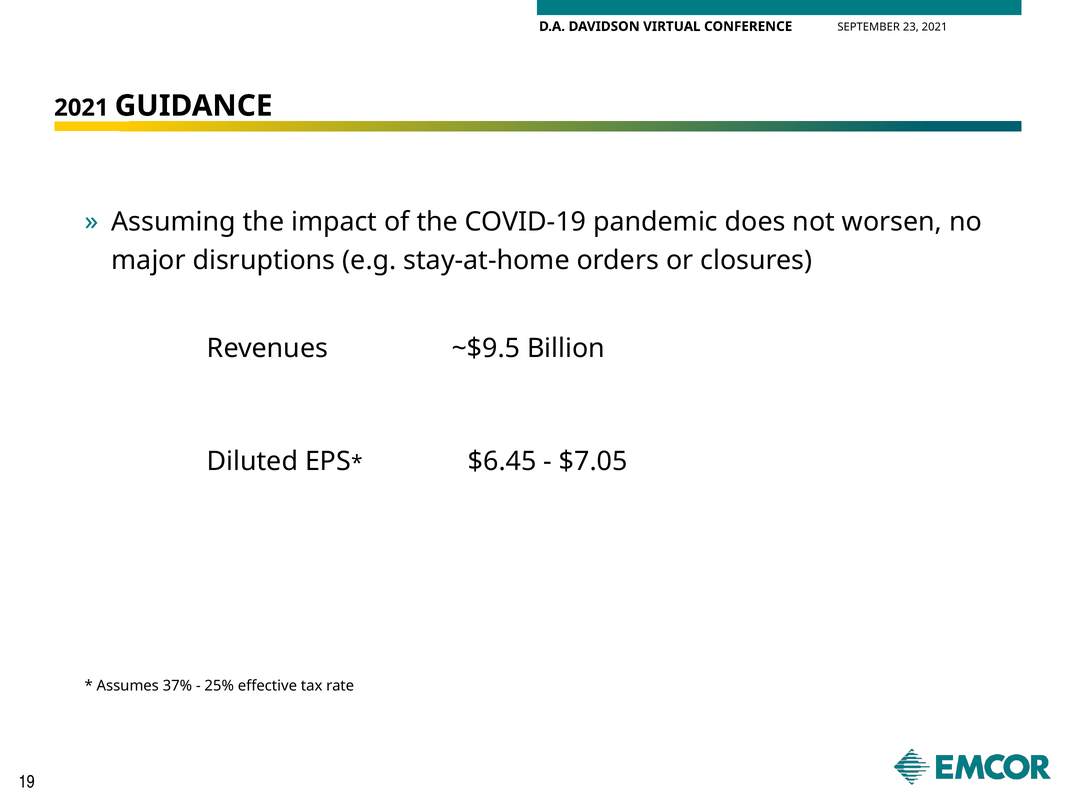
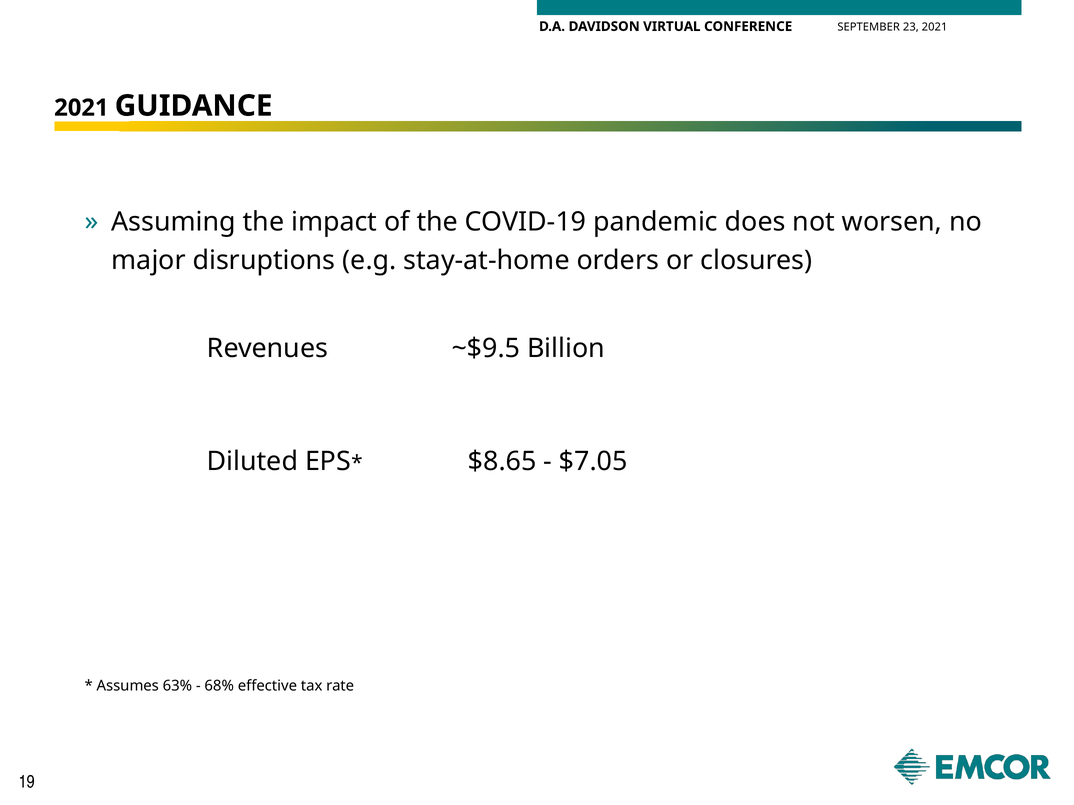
$6.45: $6.45 -> $8.65 (502, 462)
37%: 37% -> 63% (177, 686)
25%: 25% -> 68% (219, 686)
